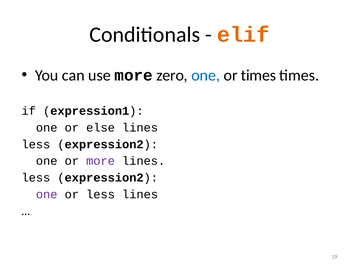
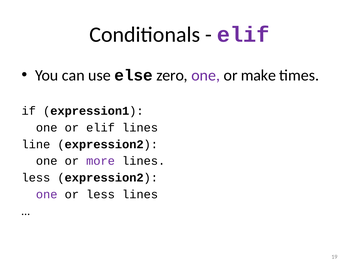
elif colour: orange -> purple (243, 35)
use more: more -> else (134, 75)
one colour: blue -> purple (206, 75)
or times: times -> make (258, 75)
or else: else -> elif (101, 128)
less: less -> line (36, 144)
